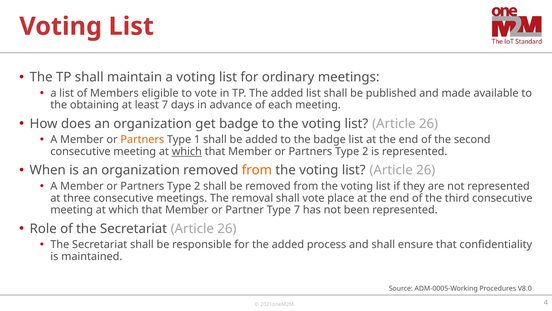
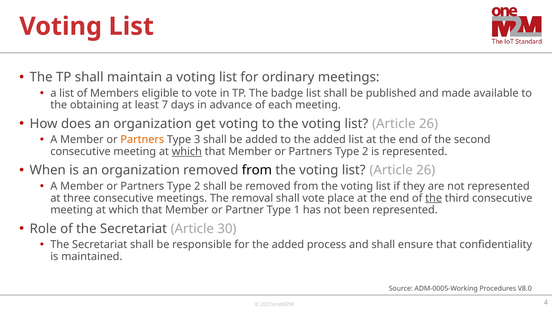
TP The added: added -> badge (287, 93)
get badge: badge -> voting (239, 124)
1: 1 -> 3 (197, 139)
to the badge: badge -> added (330, 139)
from colour: orange -> black (257, 170)
the underline: none -> present (434, 198)
Type 7: 7 -> 1 (297, 210)
Secretariat Article 26: 26 -> 30 (227, 228)
